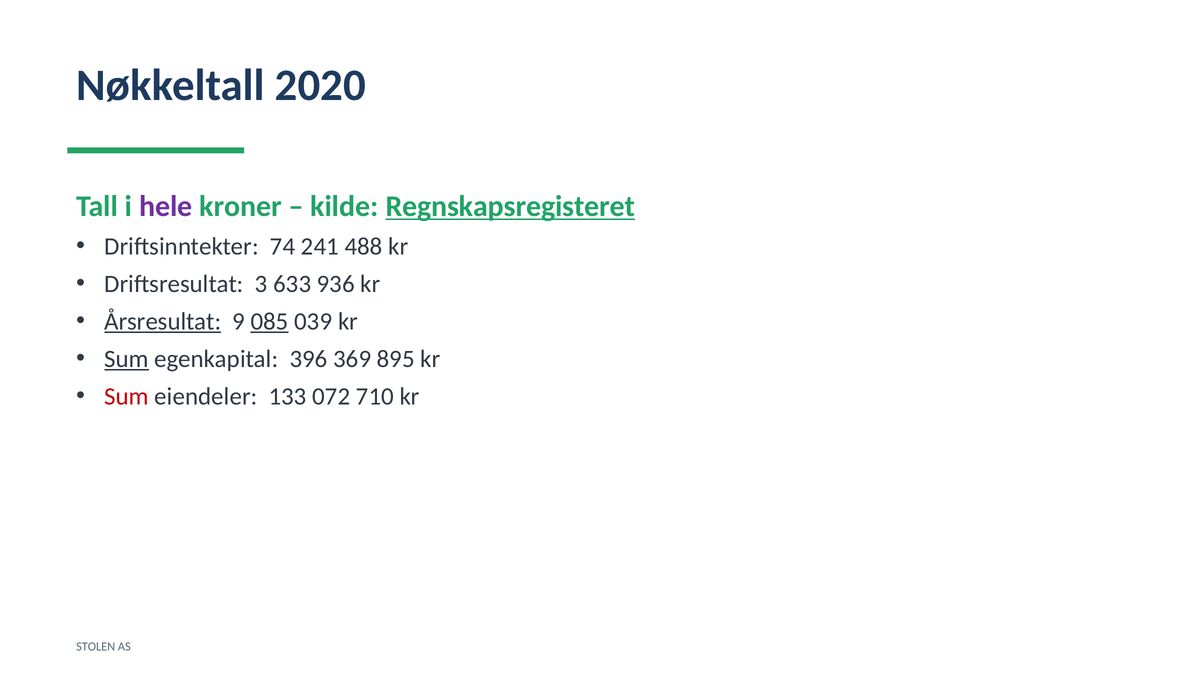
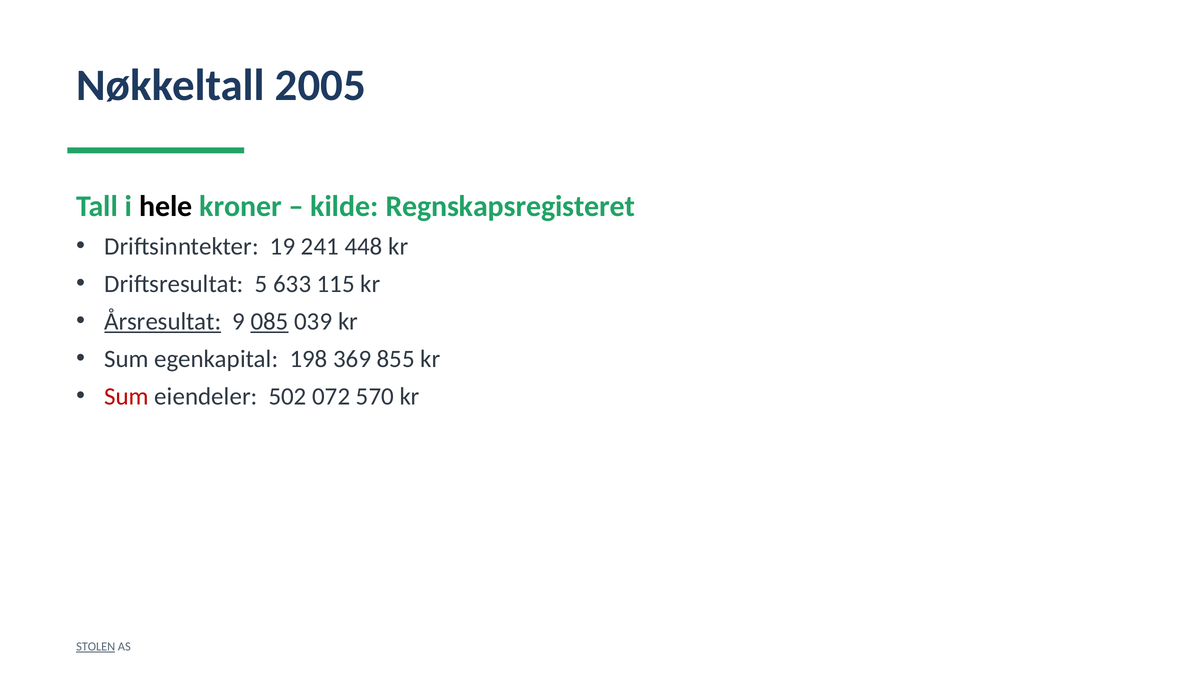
2020: 2020 -> 2005 (320, 86)
hele colour: purple -> black (166, 206)
Regnskapsregisteret underline: present -> none (510, 206)
74: 74 -> 19 (283, 246)
488: 488 -> 448 (364, 246)
3: 3 -> 5 (261, 284)
936: 936 -> 115 (336, 284)
Sum underline: present -> none (127, 359)
396: 396 -> 198 (309, 359)
895: 895 -> 855 (396, 359)
133: 133 -> 502 (288, 396)
710: 710 -> 570 (375, 396)
STOLEN underline: none -> present (96, 647)
